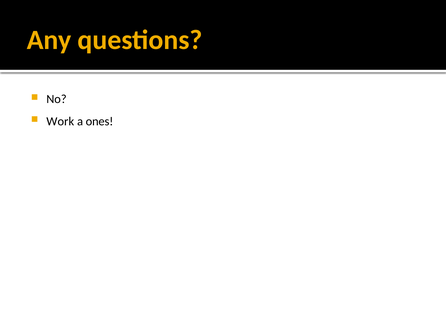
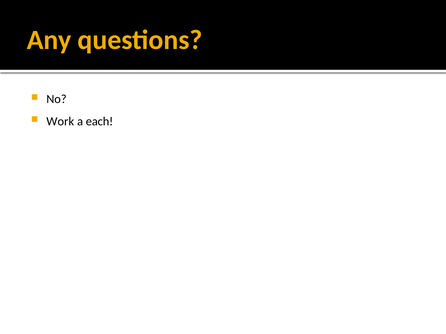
ones: ones -> each (99, 122)
